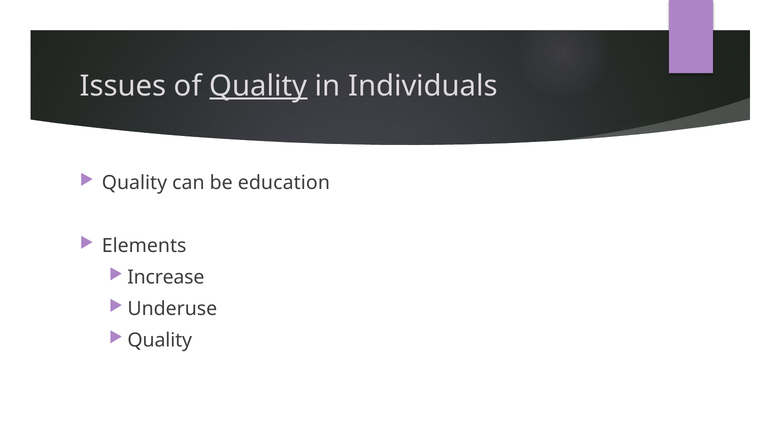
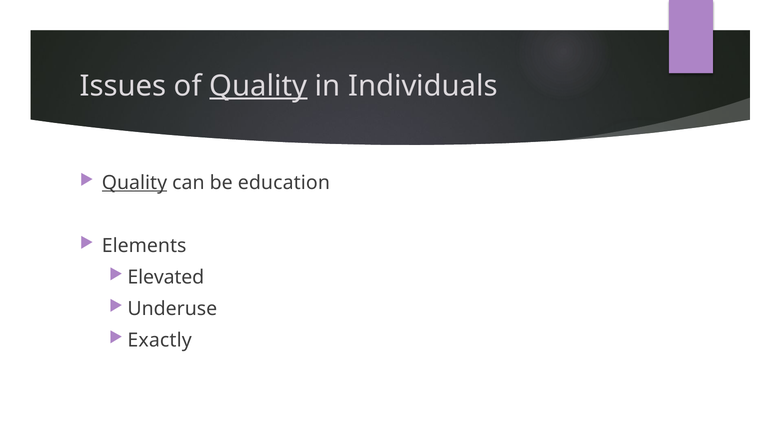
Quality underline: none -> present (134, 183)
Increase: Increase -> Elevated (166, 278)
Quality: Quality -> Exactly (160, 341)
